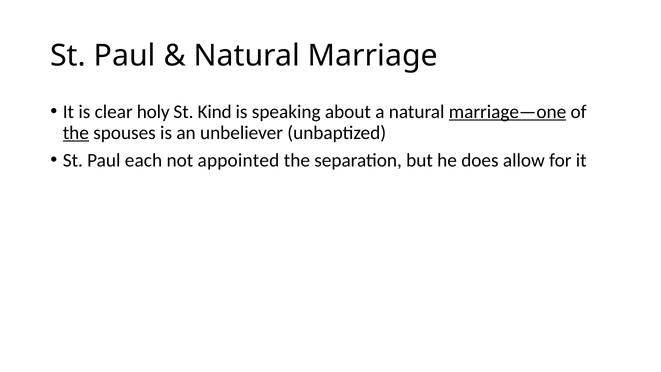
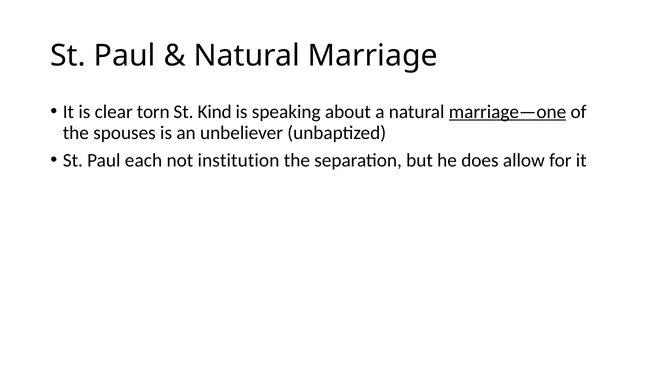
holy: holy -> torn (153, 112)
the underline: present -> none (76, 133)
appointed: appointed -> institution (238, 160)
